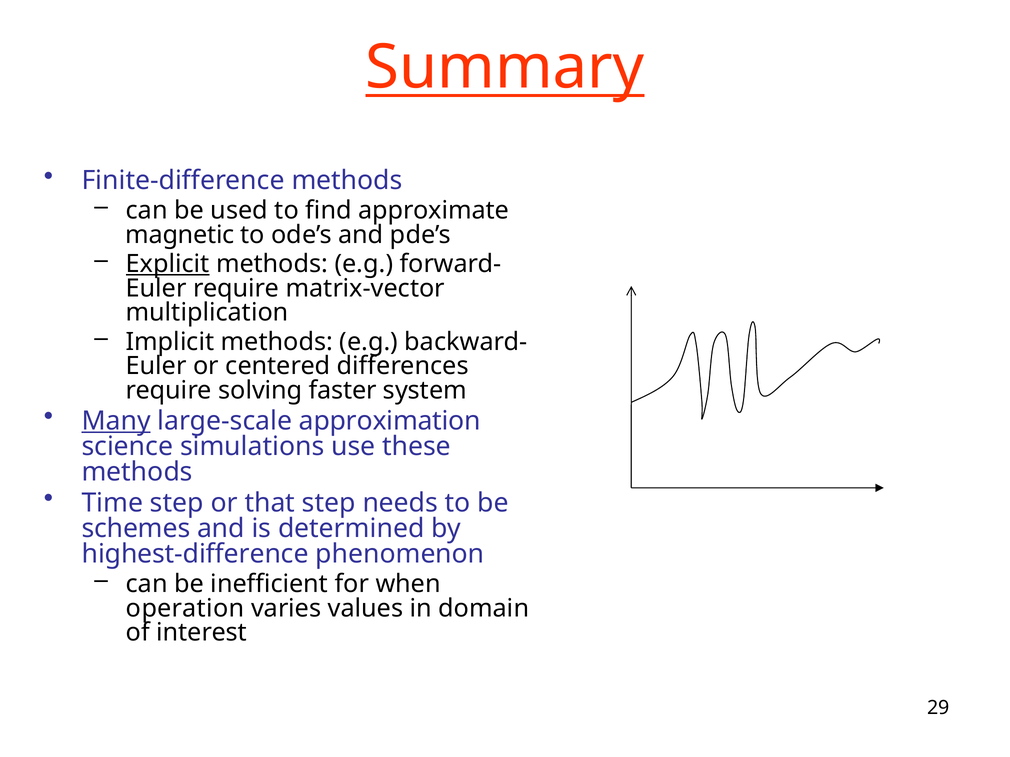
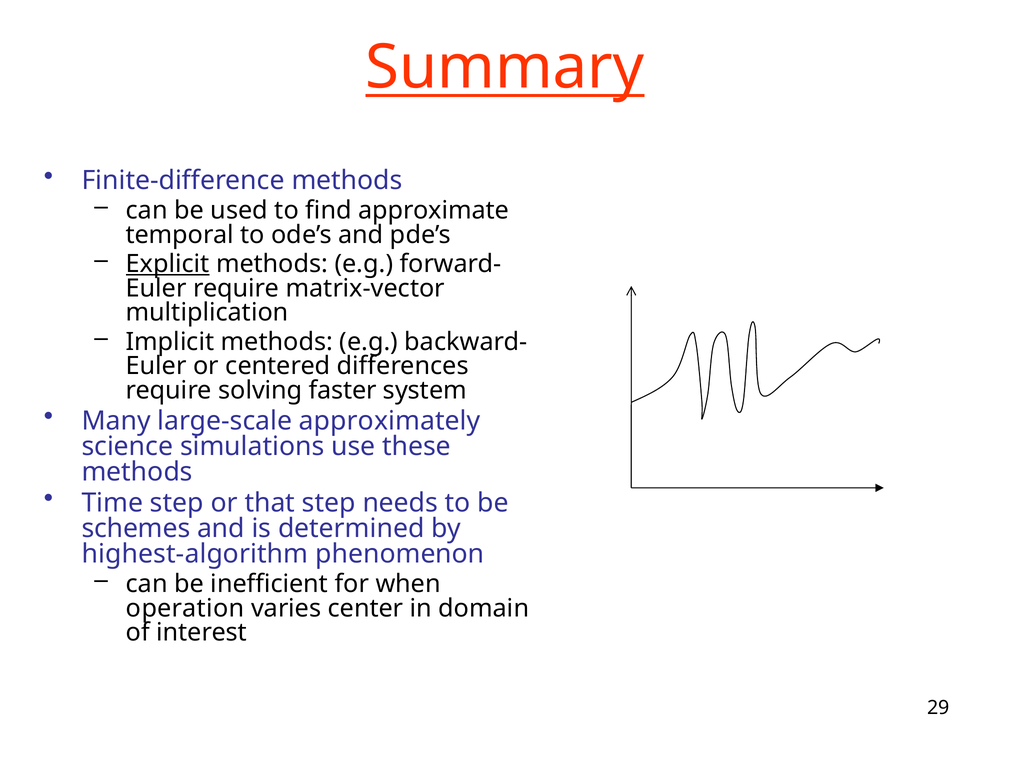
magnetic: magnetic -> temporal (180, 235)
Many underline: present -> none (116, 421)
approximation: approximation -> approximately (390, 421)
highest-difference: highest-difference -> highest-algorithm (195, 555)
values: values -> center (366, 609)
